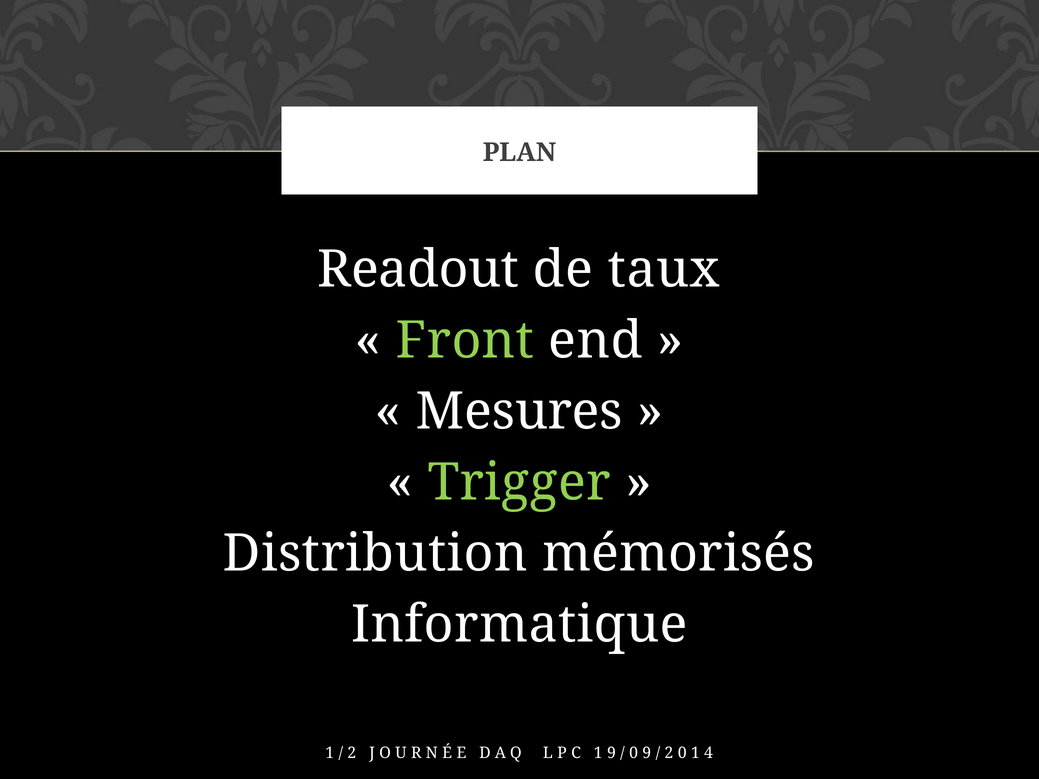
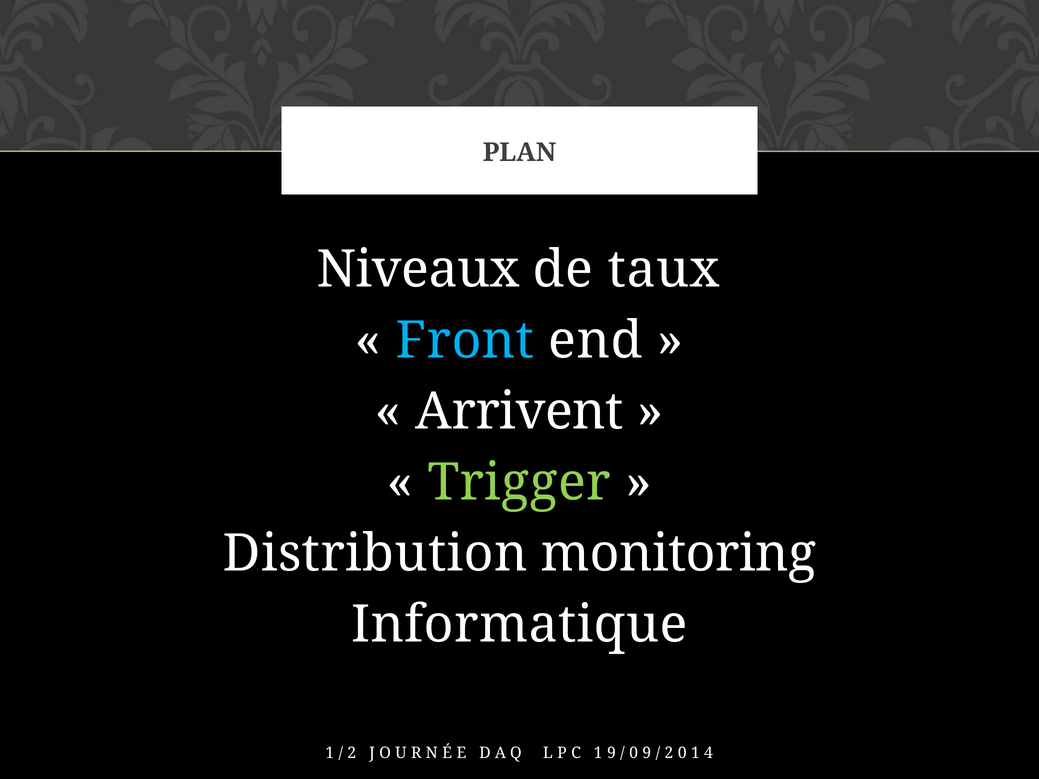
Readout: Readout -> Niveaux (418, 270)
Front colour: light green -> light blue (465, 341)
Mesures: Mesures -> Arrivent (520, 412)
mémorisés: mémorisés -> monitoring (679, 554)
